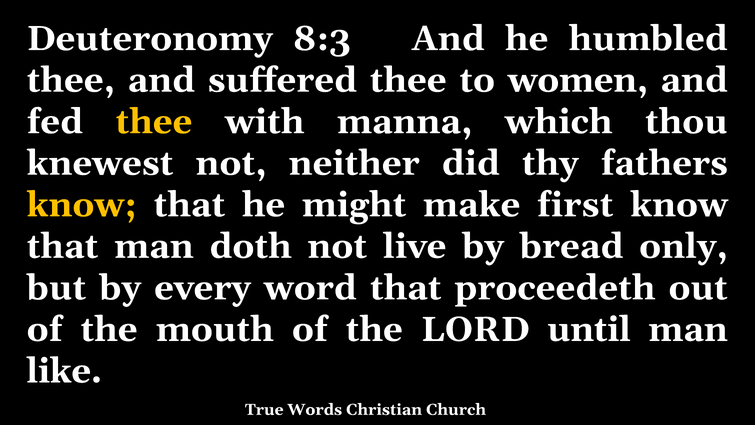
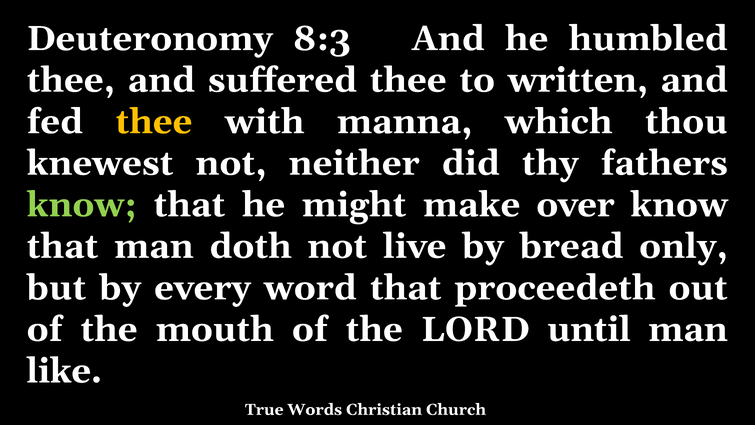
women: women -> written (578, 80)
know colour: yellow -> light green (82, 205)
first: first -> over (575, 205)
